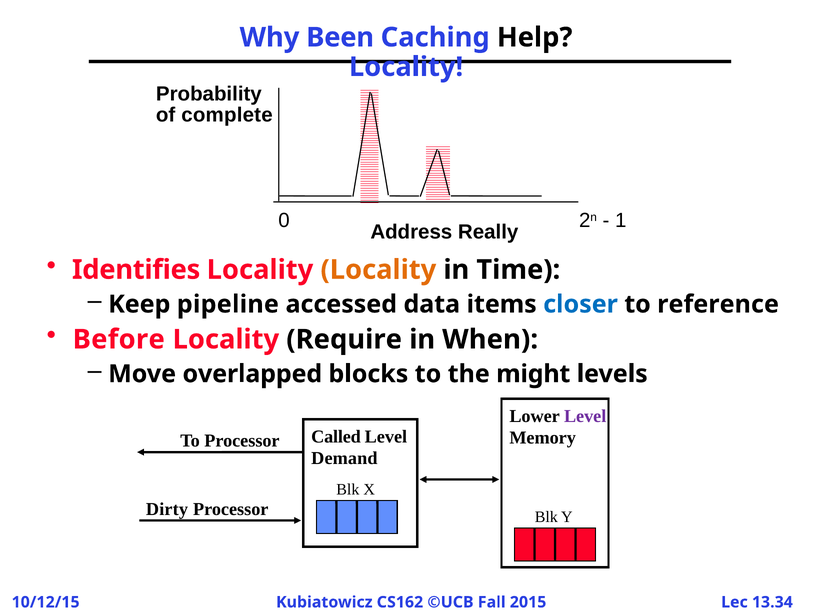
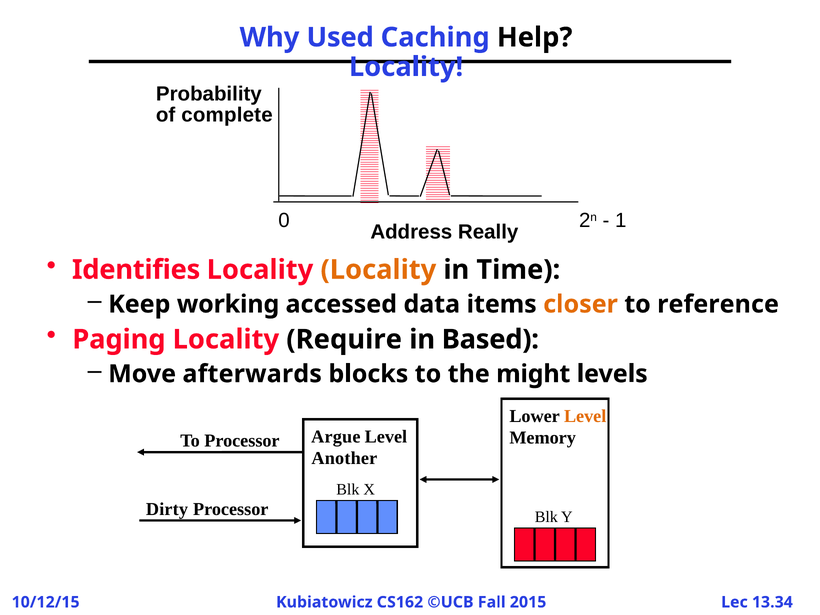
Been: Been -> Used (340, 37)
pipeline: pipeline -> working (228, 304)
closer colour: blue -> orange (581, 304)
Before: Before -> Paging (119, 339)
When: When -> Based (490, 339)
overlapped: overlapped -> afterwards (252, 374)
Level colour: purple -> orange (585, 416)
Called: Called -> Argue (336, 437)
Demand: Demand -> Another (344, 458)
